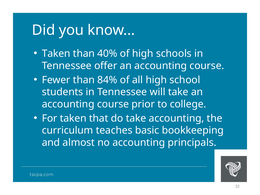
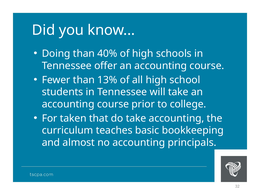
Taken: Taken -> Doing (56, 54)
84%: 84% -> 13% (107, 80)
